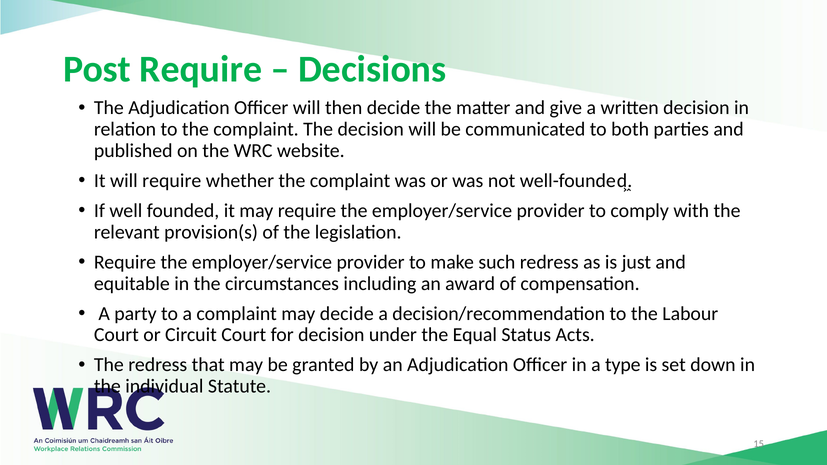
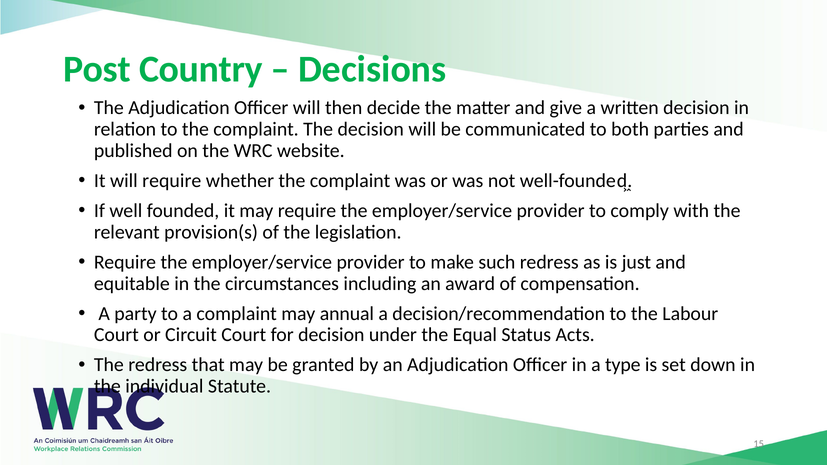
Post Require: Require -> Country (201, 69)
may decide: decide -> annual (347, 314)
